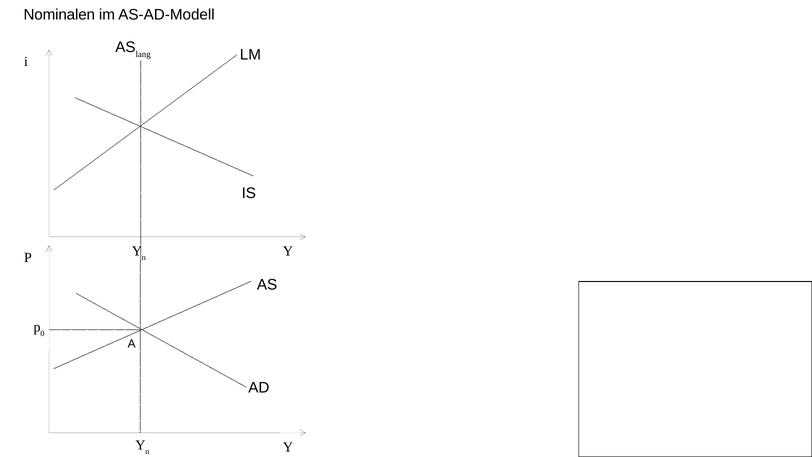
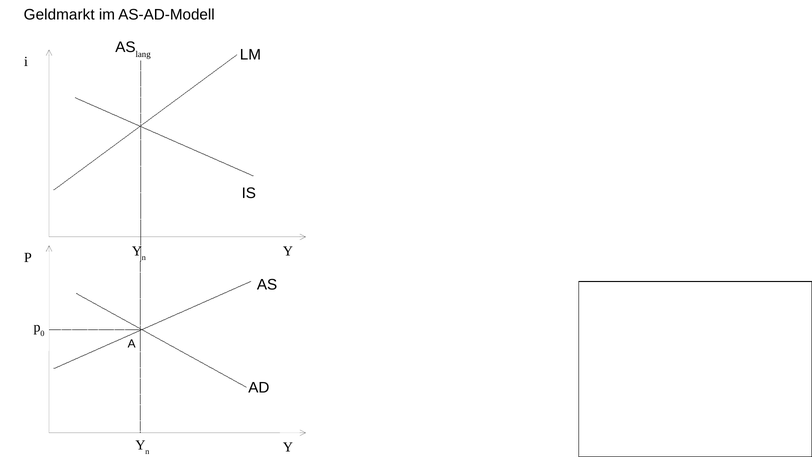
Nominalen: Nominalen -> Geldmarkt (59, 15)
